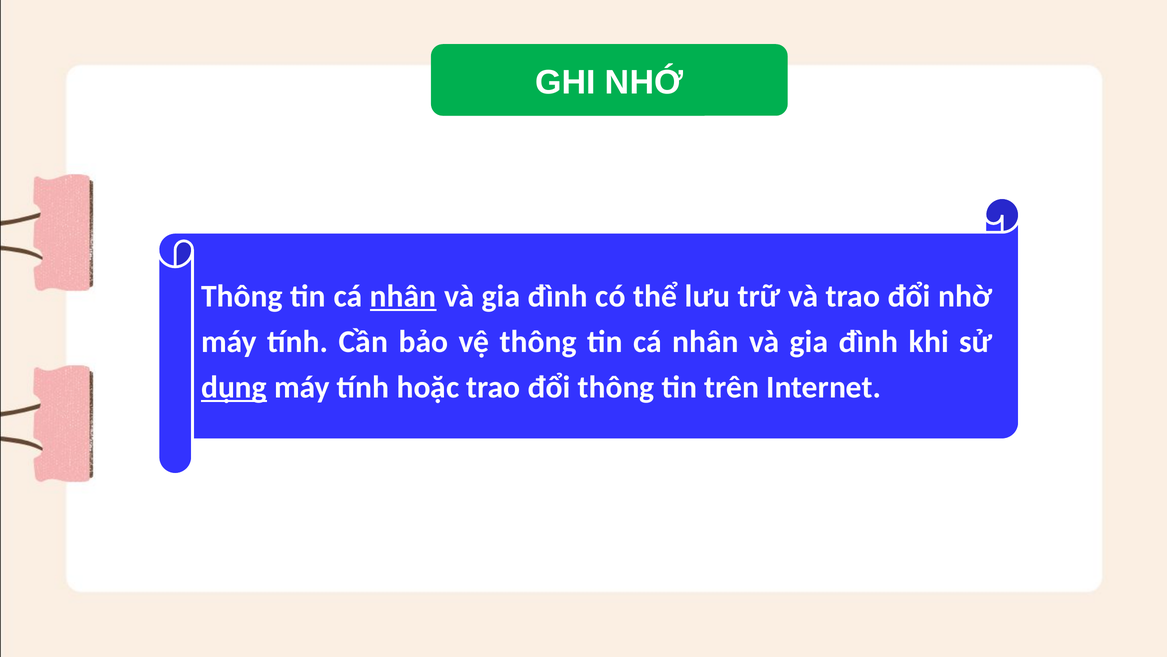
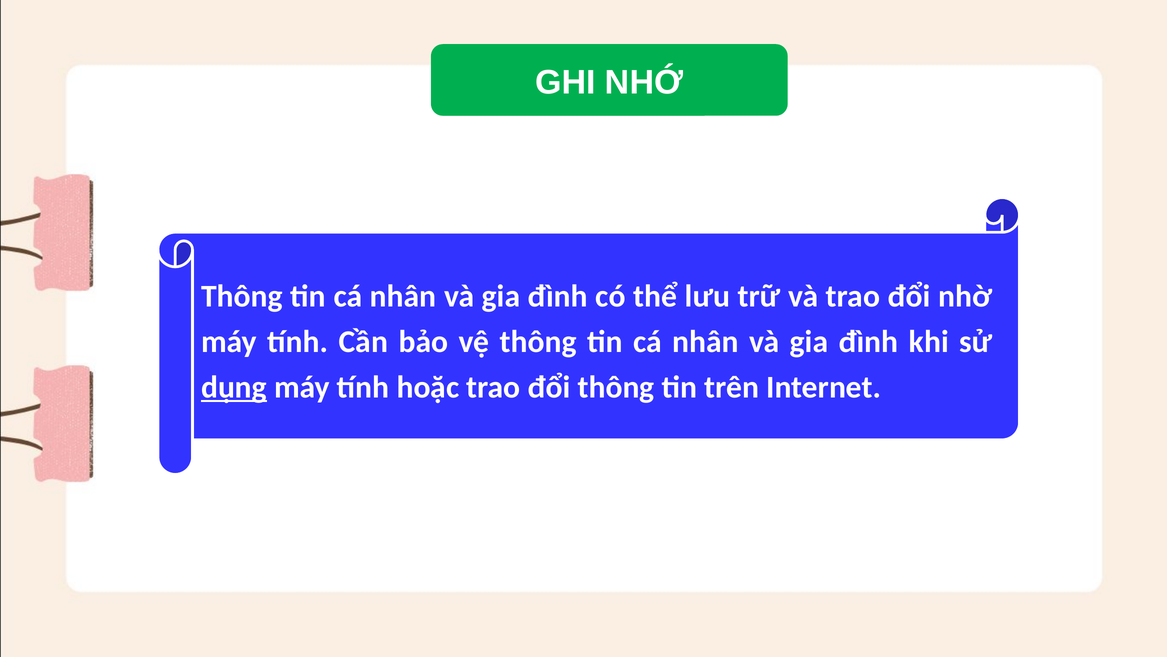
nhân underline: present -> none (403, 296)
